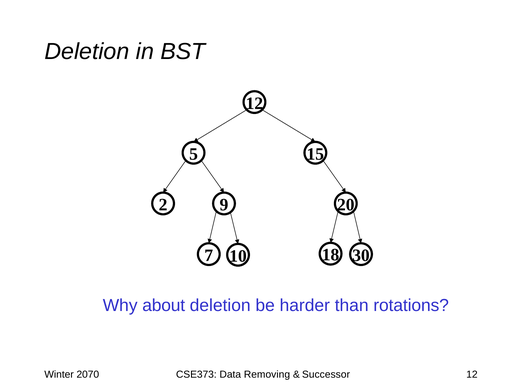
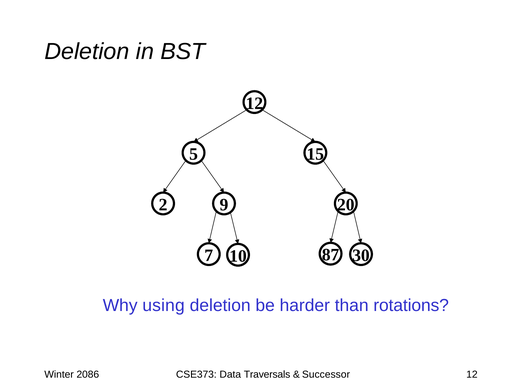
18: 18 -> 87 (331, 255)
about: about -> using (164, 306)
2070: 2070 -> 2086 (88, 375)
Removing: Removing -> Traversals (267, 375)
